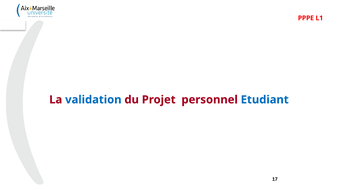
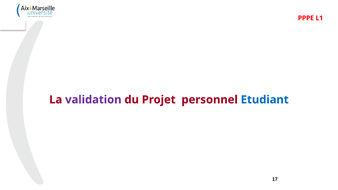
validation colour: blue -> purple (93, 100)
